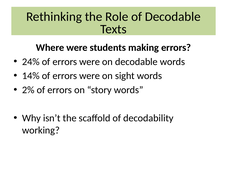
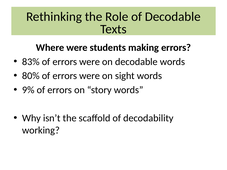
24%: 24% -> 83% (31, 62)
14%: 14% -> 80% (31, 76)
2%: 2% -> 9% (28, 90)
